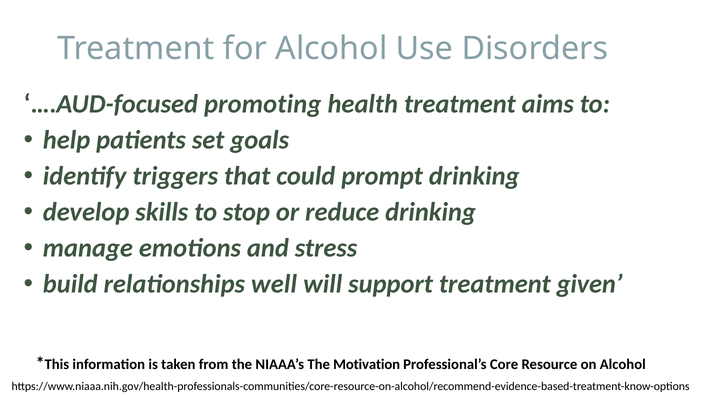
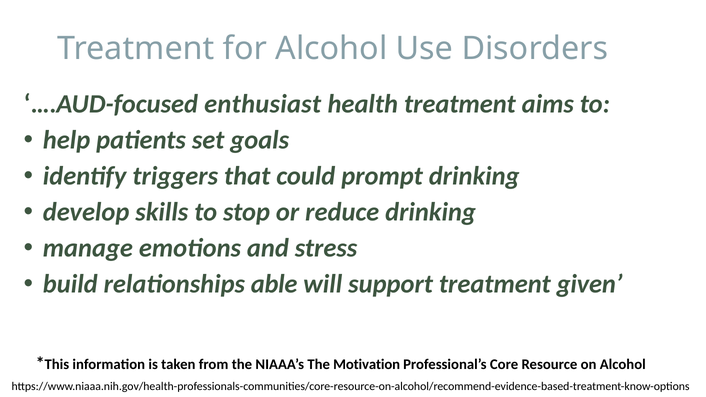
promoting: promoting -> enthusiast (263, 104)
well: well -> able (274, 284)
